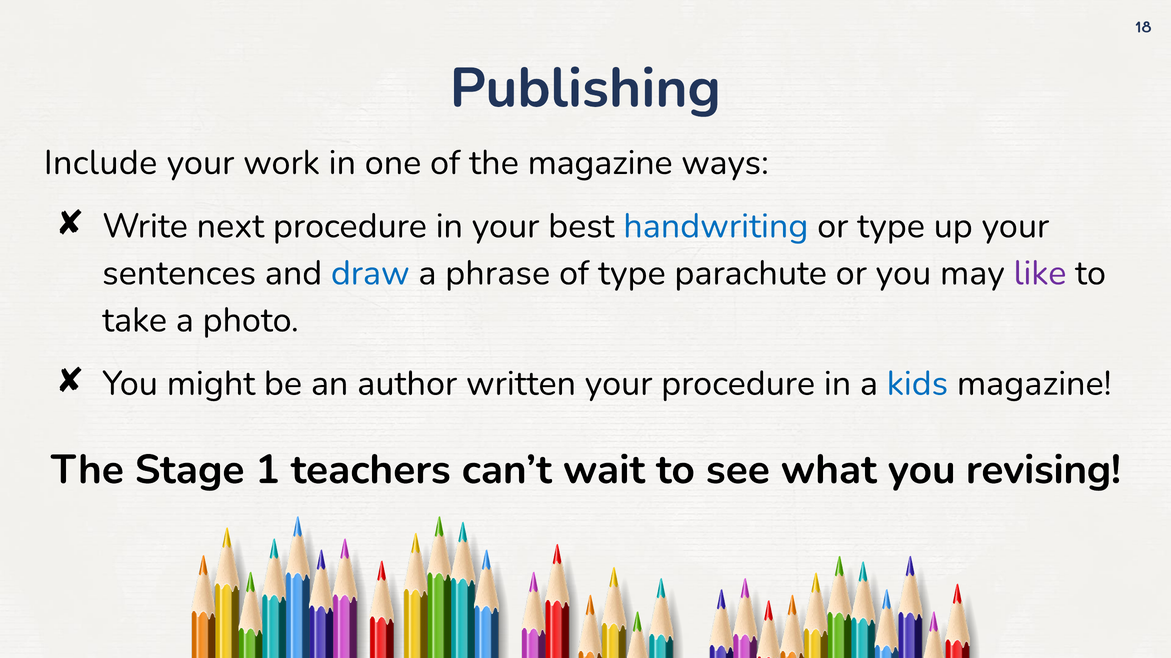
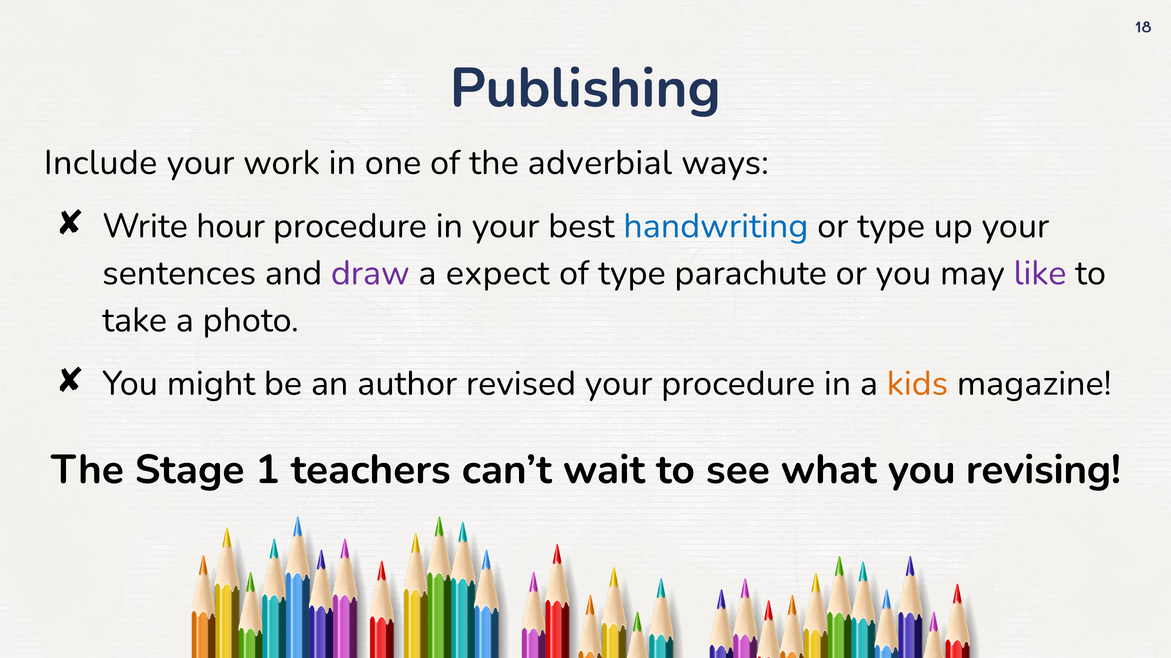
the magazine: magazine -> adverbial (600, 163)
next: next -> hour (231, 226)
draw colour: blue -> purple (370, 273)
phrase: phrase -> expect (498, 273)
written: written -> revised (521, 384)
kids colour: blue -> orange (917, 384)
